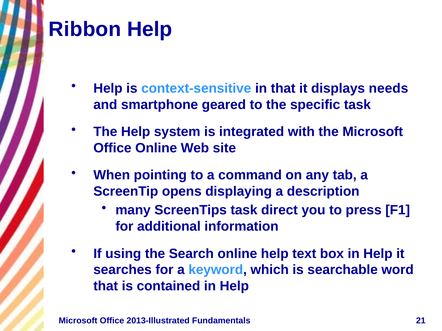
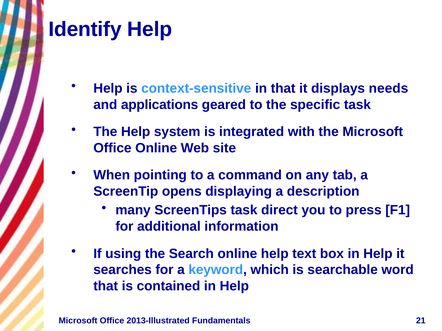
Ribbon: Ribbon -> Identify (85, 29)
smartphone: smartphone -> applications (160, 105)
